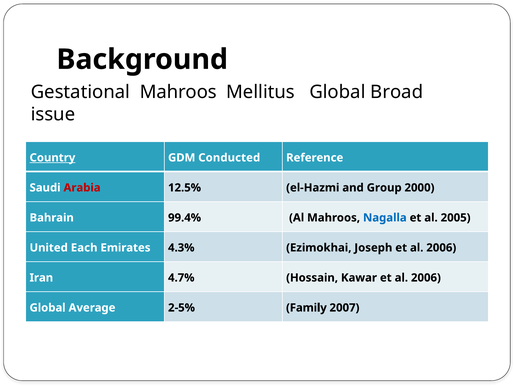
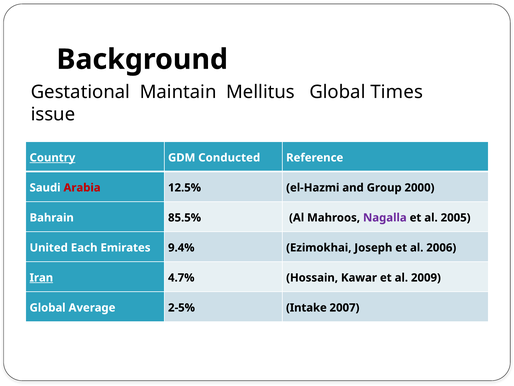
Gestational Mahroos: Mahroos -> Maintain (178, 92)
Broad: Broad -> Times (397, 92)
99.4%: 99.4% -> 85.5% (185, 217)
Nagalla colour: blue -> purple (385, 217)
4.3%: 4.3% -> 9.4% (181, 247)
Iran underline: none -> present (41, 277)
Kawar et al 2006: 2006 -> 2009 (426, 277)
Family: Family -> Intake (306, 307)
